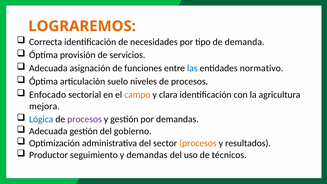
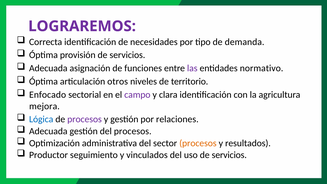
LOGRAREMOS colour: orange -> purple (82, 26)
las colour: blue -> purple (192, 68)
suelo: suelo -> otros (118, 81)
niveles de procesos: procesos -> territorio (190, 81)
campo colour: orange -> purple (137, 95)
por demandas: demandas -> relaciones (177, 119)
del gobierno: gobierno -> procesos (133, 131)
y demandas: demandas -> vinculados (147, 155)
uso de técnicos: técnicos -> servicios (229, 155)
